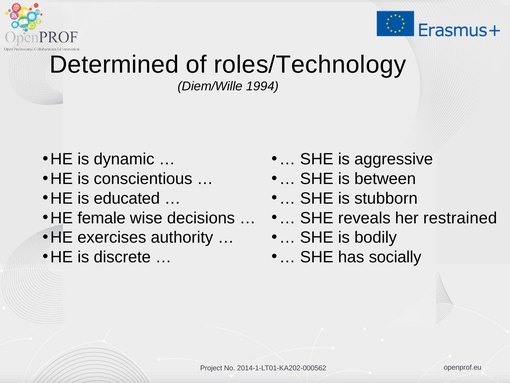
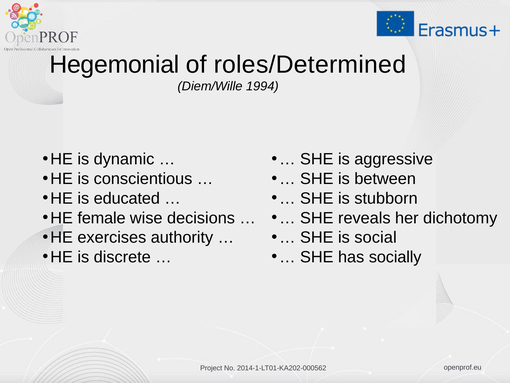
Determined: Determined -> Hegemonial (114, 65)
roles/Technology: roles/Technology -> roles/Determined (310, 65)
restrained: restrained -> dichotomy (460, 218)
bodily: bodily -> social (376, 237)
